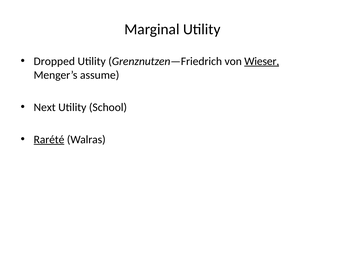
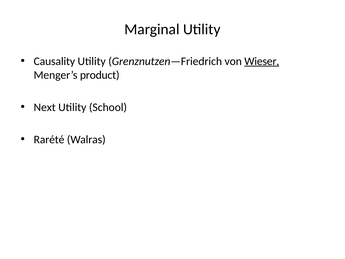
Dropped: Dropped -> Causality (54, 61)
assume: assume -> product (100, 75)
Rarété underline: present -> none (49, 139)
